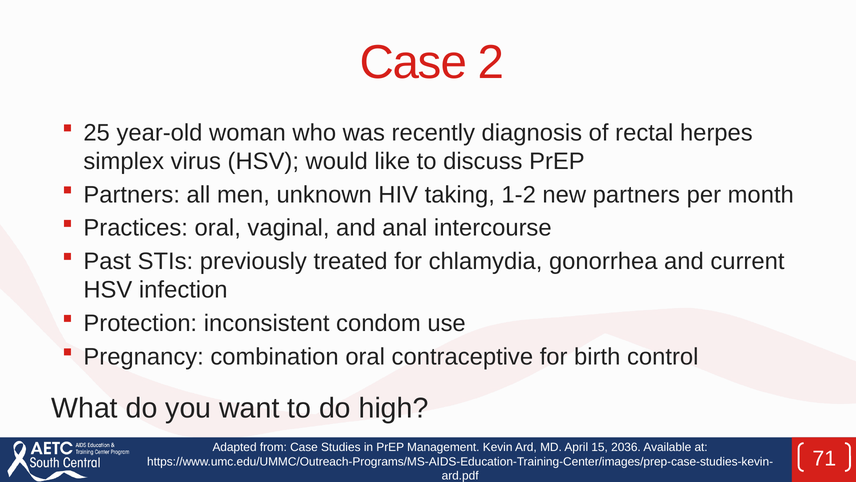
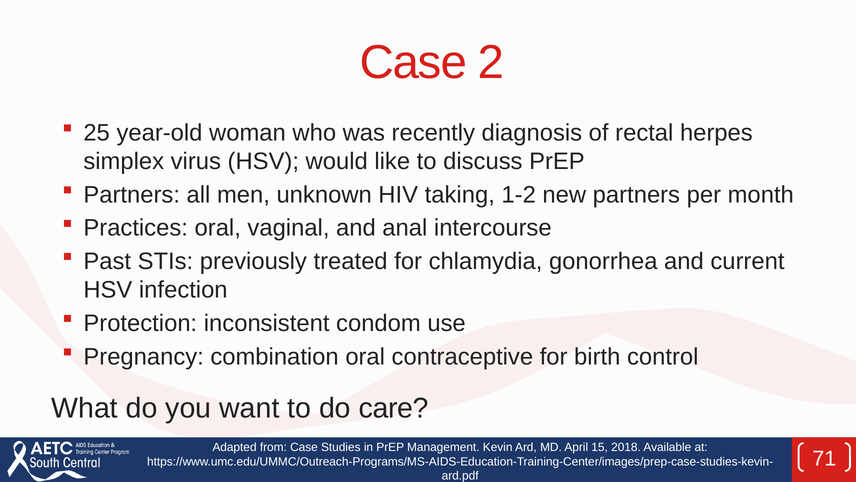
high: high -> care (394, 408)
2036: 2036 -> 2018 (626, 447)
